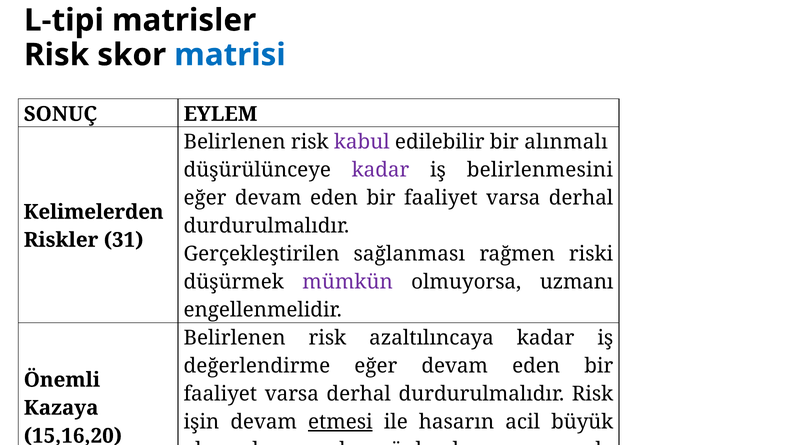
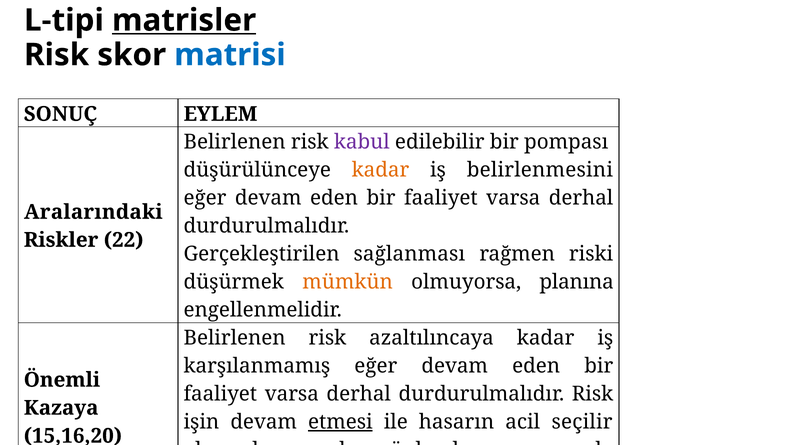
matrisler underline: none -> present (184, 20)
bir alınmalı: alınmalı -> pompası (566, 142)
kadar colour: purple -> orange (380, 170)
Kelimelerden: Kelimelerden -> Aralarındaki (93, 212)
31: 31 -> 22 (124, 240)
mümkün colour: purple -> orange (348, 282)
uzmanı: uzmanı -> planına (577, 282)
değerlendirme: değerlendirme -> karşılanmamış (257, 366)
büyük: büyük -> seçilir (582, 422)
